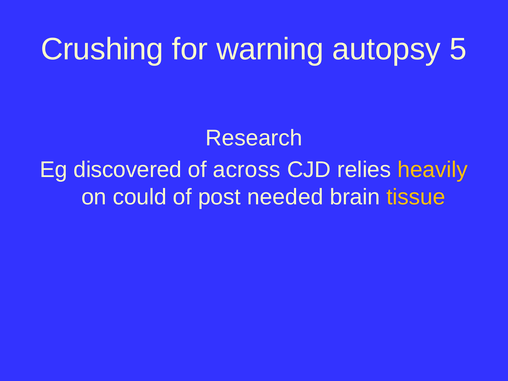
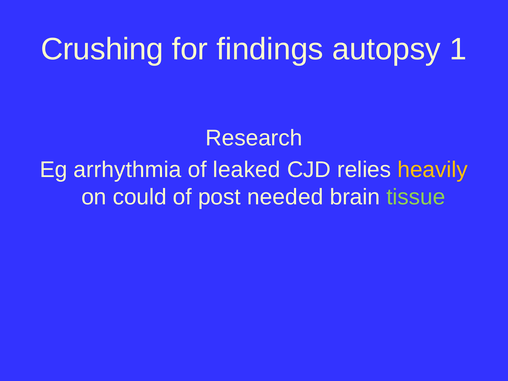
warning: warning -> findings (270, 49)
5: 5 -> 1 (458, 49)
discovered: discovered -> arrhythmia (128, 170)
across: across -> leaked (247, 170)
tissue colour: yellow -> light green (416, 197)
